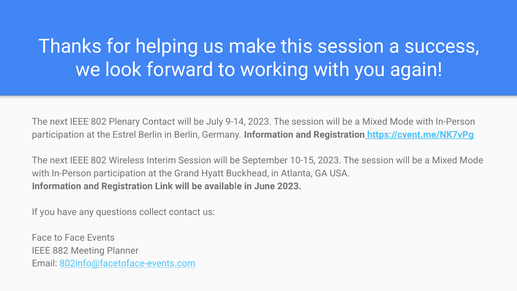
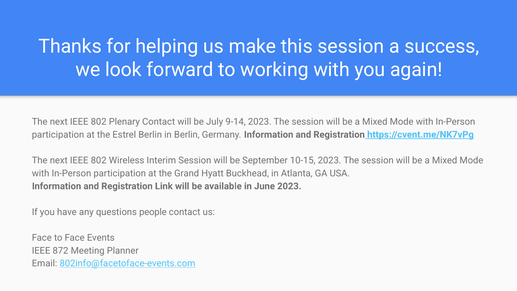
collect: collect -> people (153, 212)
882: 882 -> 872 (60, 250)
